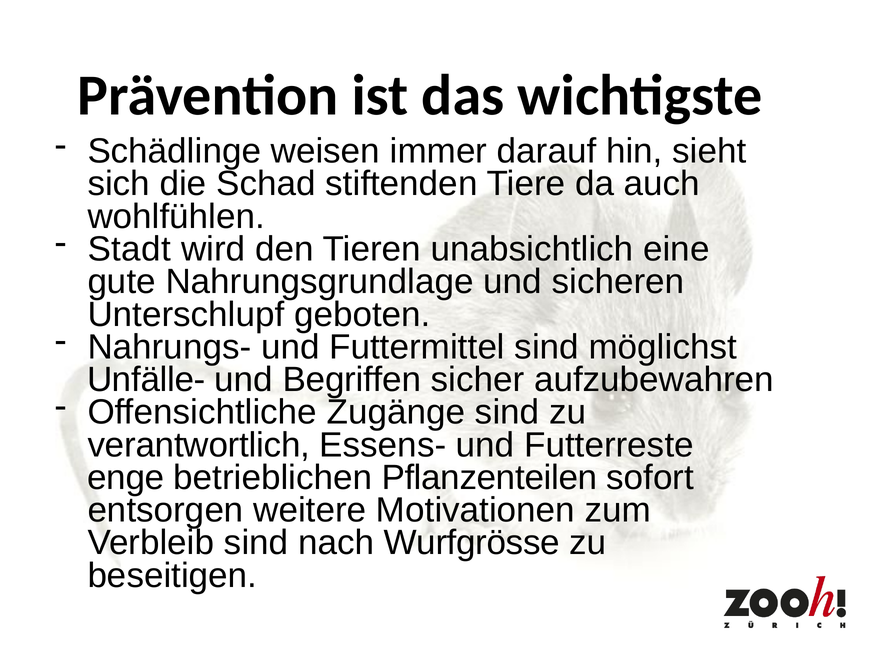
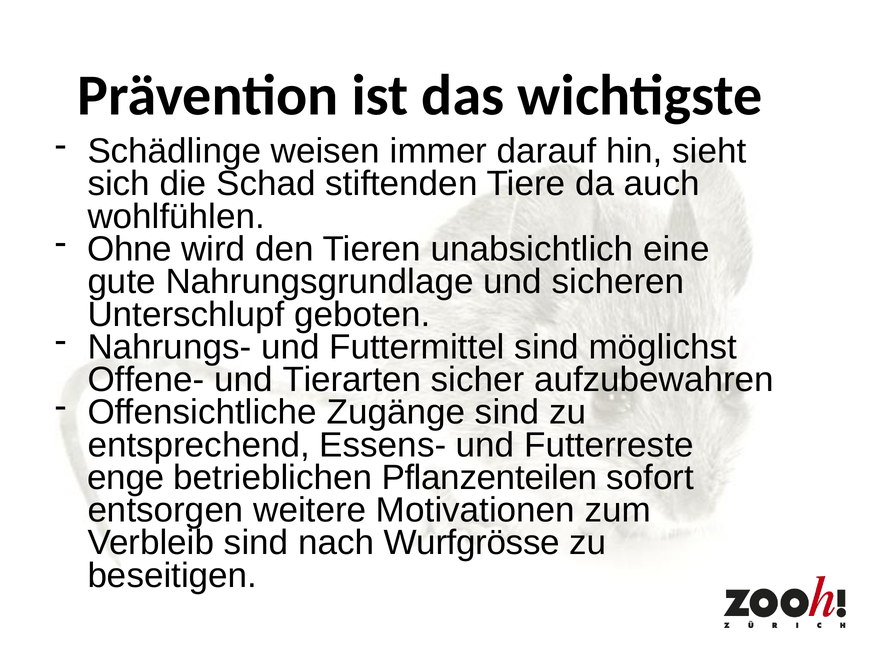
Stadt: Stadt -> Ohne (130, 249)
Unfälle-: Unfälle- -> Offene- (146, 380)
Begriffen: Begriffen -> Tierarten (352, 380)
verantwortlich: verantwortlich -> entsprechend (199, 445)
